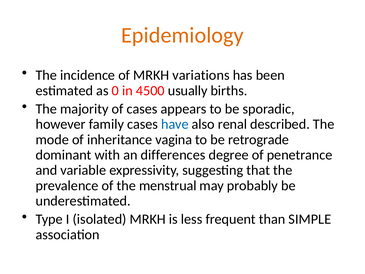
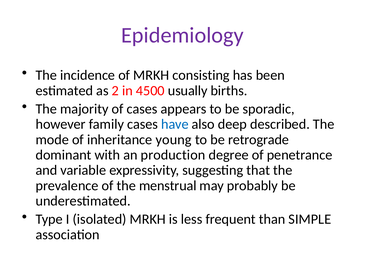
Epidemiology colour: orange -> purple (182, 35)
variations: variations -> consisting (201, 75)
0: 0 -> 2 (115, 91)
renal: renal -> deep (232, 124)
vagina: vagina -> young (174, 139)
differences: differences -> production (173, 155)
